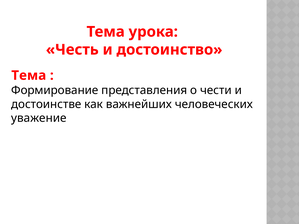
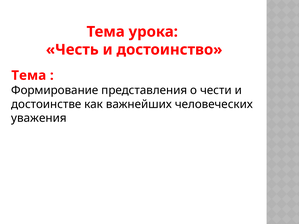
уважение: уважение -> уважения (39, 118)
